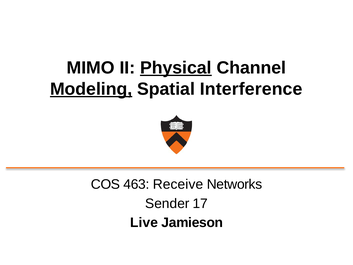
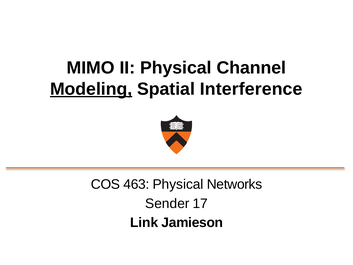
Physical underline: present -> none (176, 68)
463 Receive: Receive -> Physical (178, 184)
Live: Live -> Link (144, 223)
